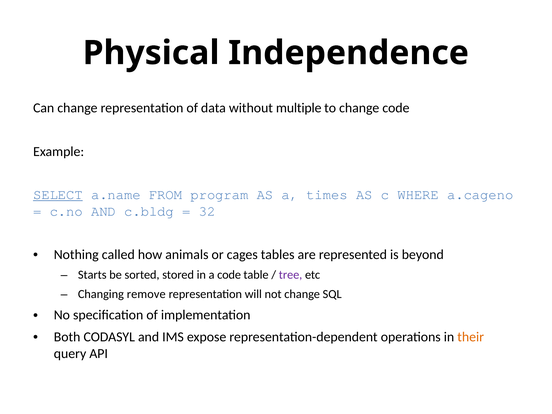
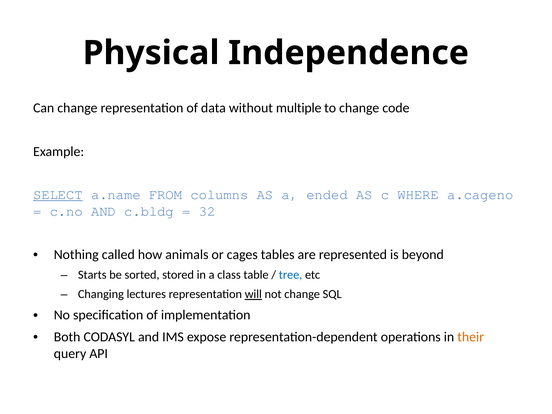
program: program -> columns (219, 195)
times: times -> ended (327, 195)
a code: code -> class (229, 275)
tree colour: purple -> blue (291, 275)
remove: remove -> lectures (146, 294)
will underline: none -> present (253, 294)
